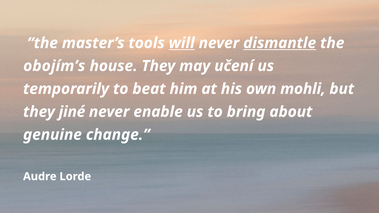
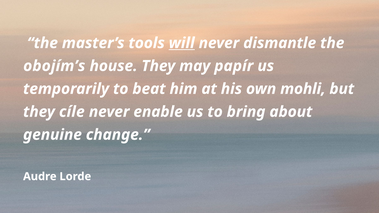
dismantle underline: present -> none (280, 43)
učení: učení -> papír (234, 66)
jiné: jiné -> cíle (72, 112)
